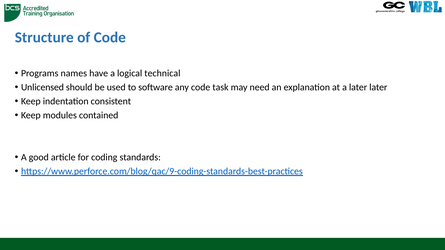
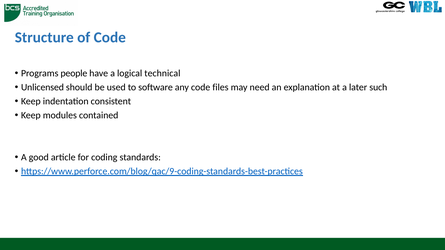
names: names -> people (74, 73)
task: task -> files (220, 87)
later later: later -> such (378, 87)
